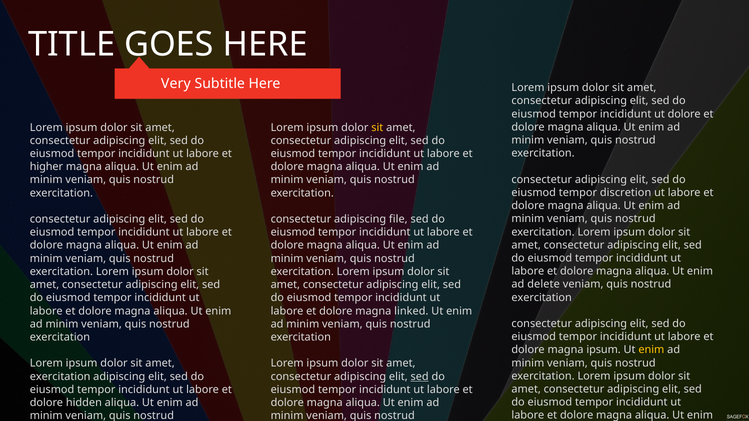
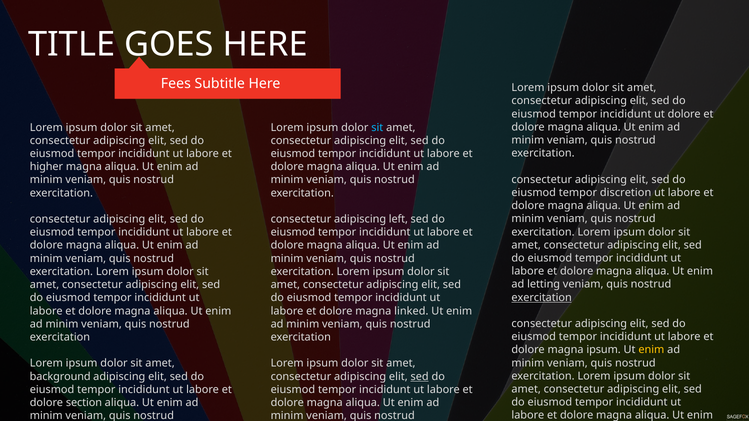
Very: Very -> Fees (176, 84)
sit colour: yellow -> light blue (377, 128)
file: file -> left (398, 219)
delete: delete -> letting (544, 285)
exercitation underline: none -> present (542, 298)
exercitation: exercitation -> background (60, 377)
hidden: hidden -> section (84, 403)
